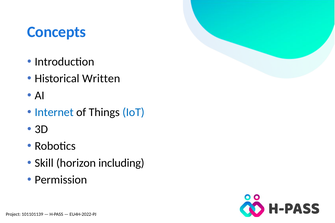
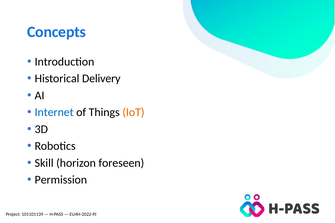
Written: Written -> Delivery (101, 79)
IoT colour: blue -> orange (133, 112)
including: including -> foreseen (121, 163)
